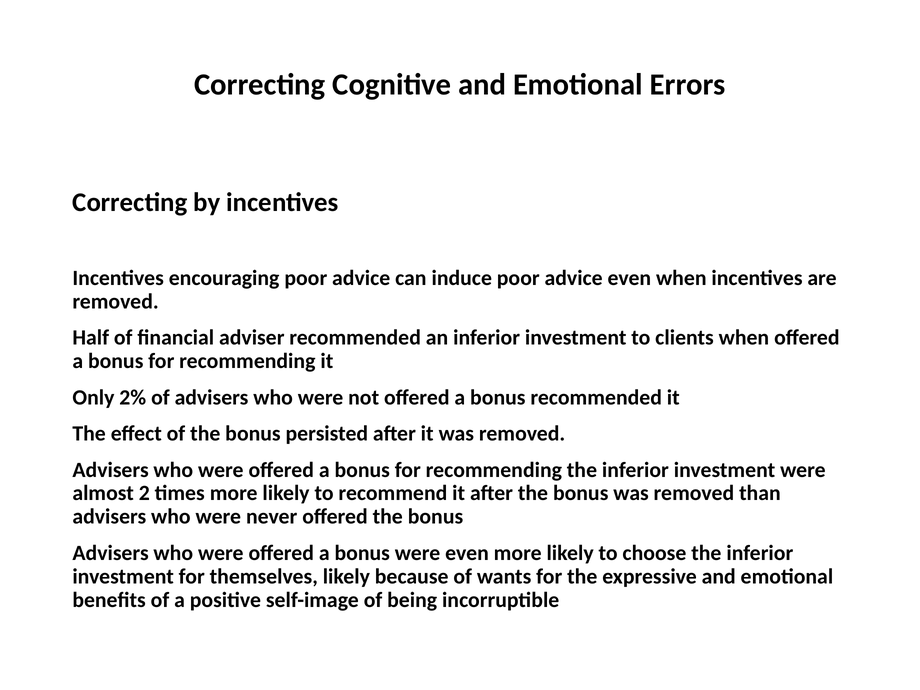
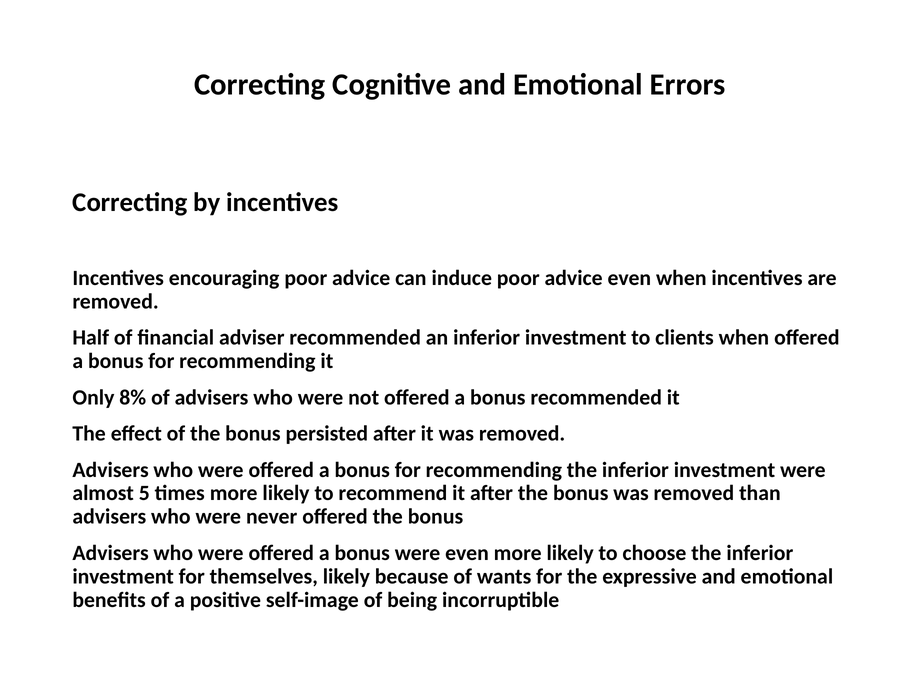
2%: 2% -> 8% (133, 397)
2: 2 -> 5 (144, 493)
